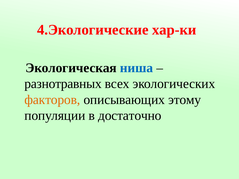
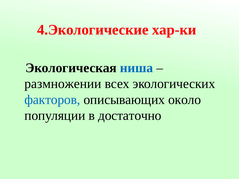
разнотравных: разнотравных -> размножении (63, 84)
факторов colour: orange -> blue (52, 100)
этому: этому -> около (185, 100)
